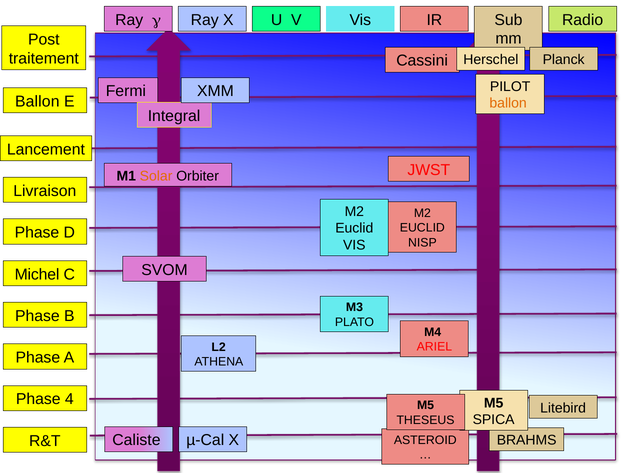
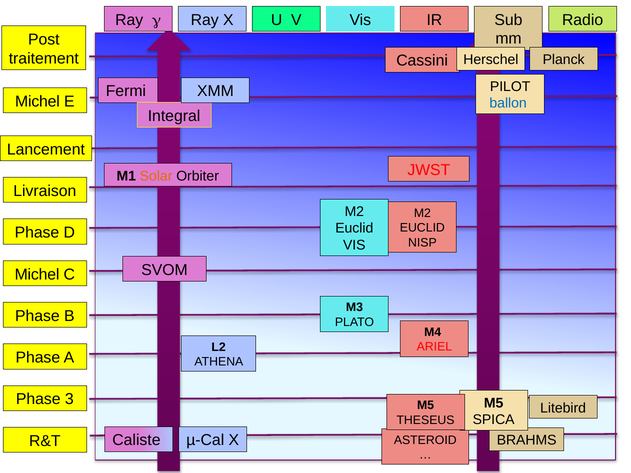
Ballon: Ballon -> Michel (37, 101)
ballon colour: orange -> blue (508, 103)
4: 4 -> 3 (69, 400)
